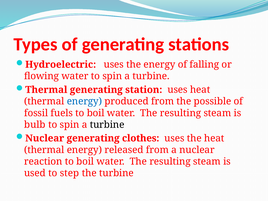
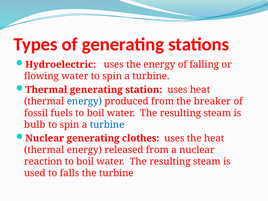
possible: possible -> breaker (212, 101)
turbine colour: black -> blue (107, 125)
step: step -> falls (69, 173)
